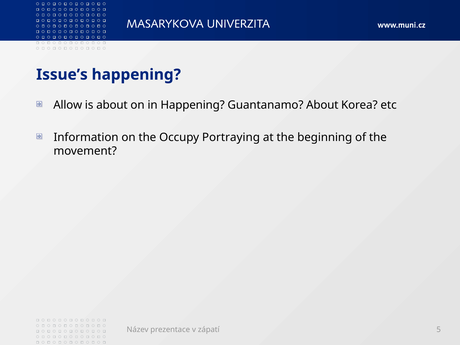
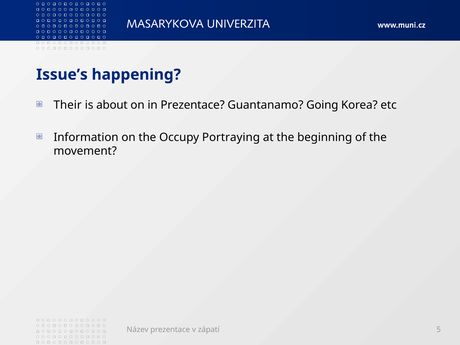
Allow: Allow -> Their (68, 105)
in Happening: Happening -> Prezentace (193, 105)
Guantanamo About: About -> Going (322, 105)
